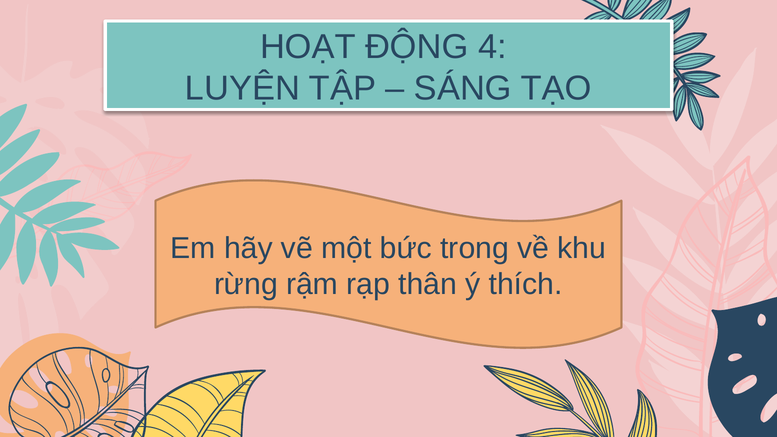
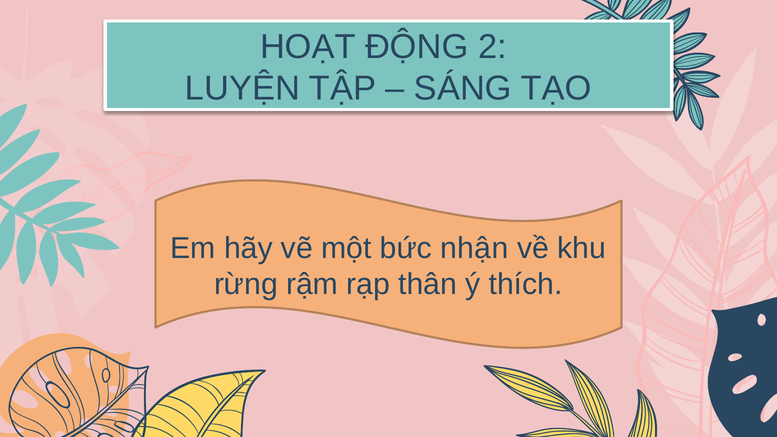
4: 4 -> 2 (493, 47)
trong: trong -> nhận (474, 248)
